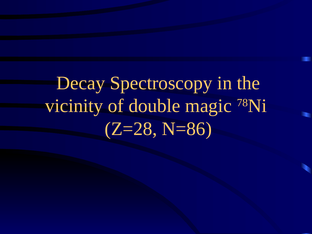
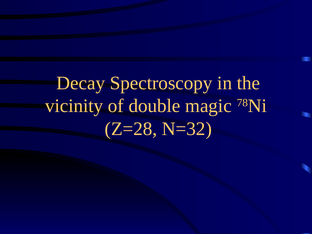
N=86: N=86 -> N=32 (187, 129)
